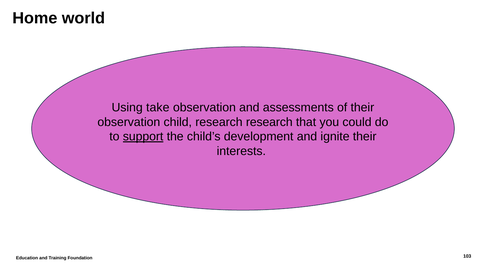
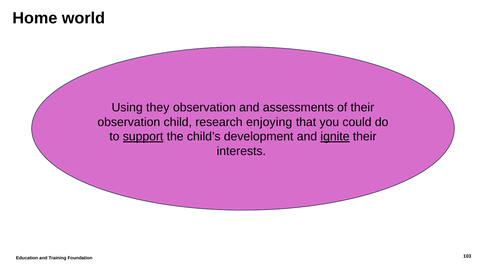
take: take -> they (158, 108)
research research: research -> enjoying (269, 122)
ignite underline: none -> present (335, 137)
